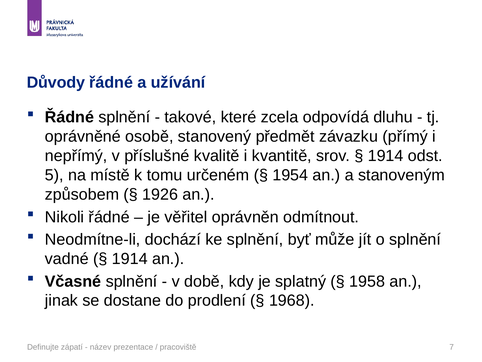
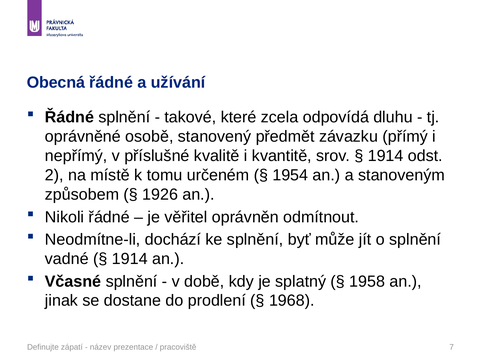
Důvody: Důvody -> Obecná (56, 83)
5: 5 -> 2 (54, 175)
